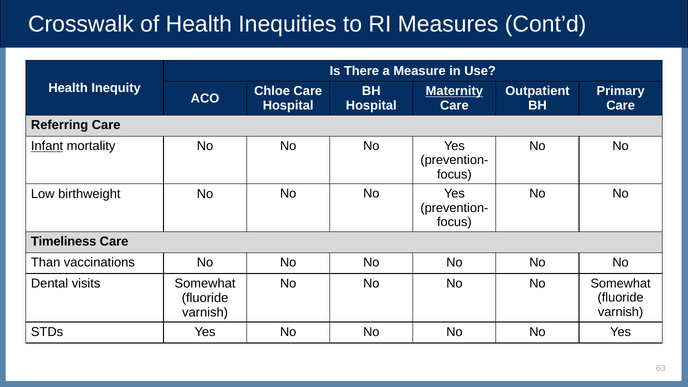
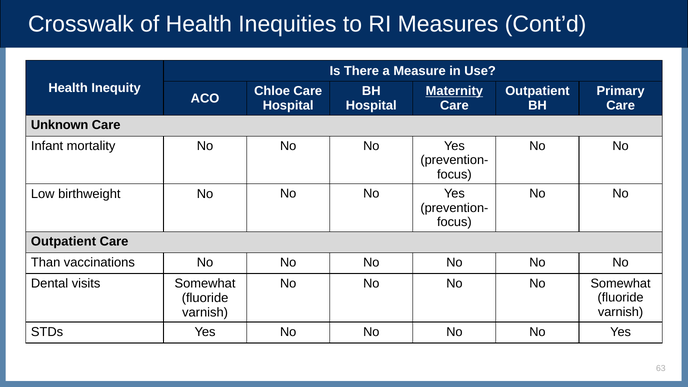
Referring: Referring -> Unknown (60, 125)
Infant underline: present -> none (47, 146)
Timeliness: Timeliness -> Outpatient (64, 242)
